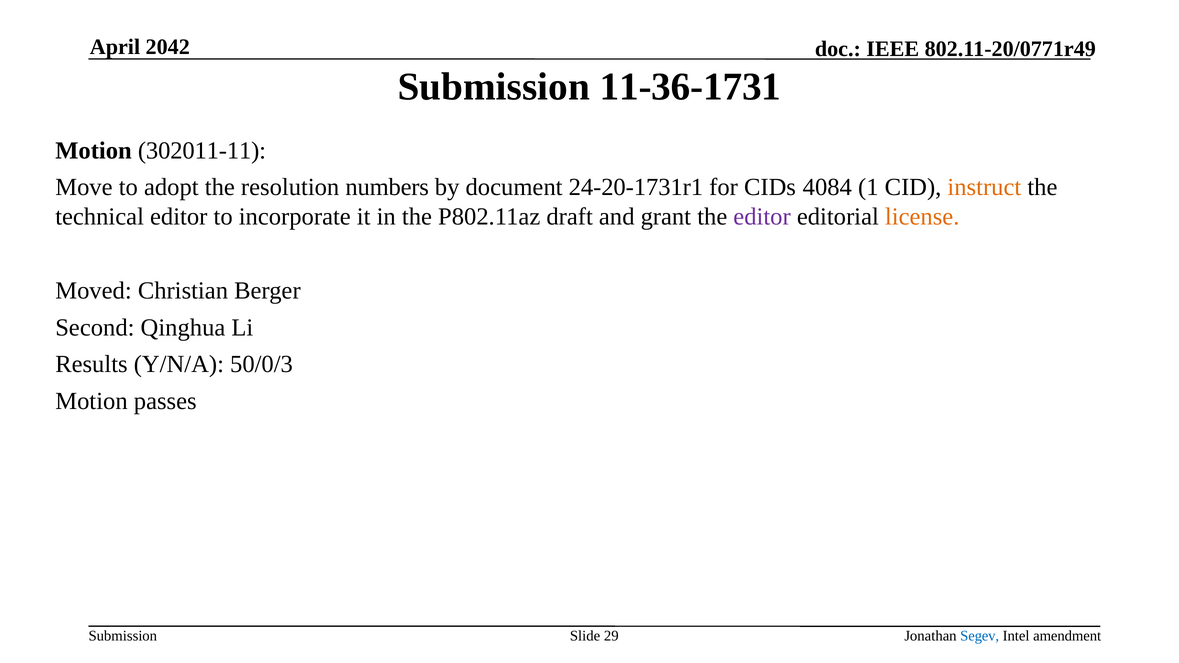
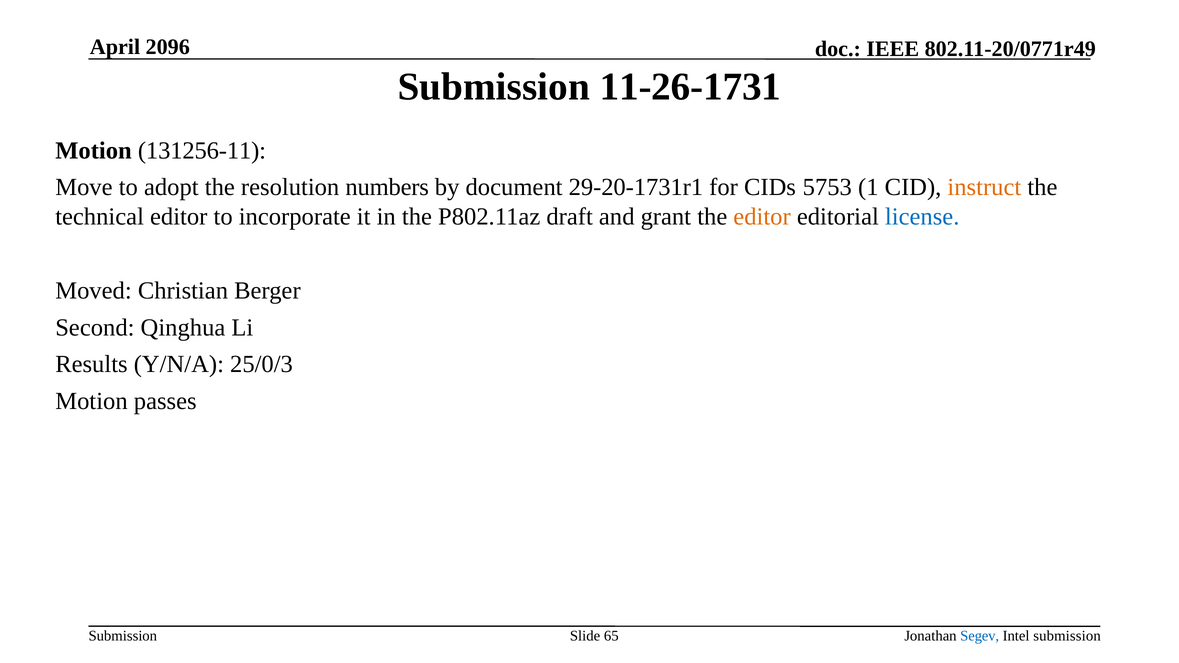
2042: 2042 -> 2096 (168, 47)
11-36-1731: 11-36-1731 -> 11-26-1731 (690, 87)
302011-11: 302011-11 -> 131256-11 (202, 151)
24-20-1731r1: 24-20-1731r1 -> 29-20-1731r1 (636, 187)
4084: 4084 -> 5753 (827, 187)
editor colour: purple -> orange (762, 217)
license colour: orange -> blue (922, 217)
50/0/3: 50/0/3 -> 25/0/3 (261, 364)
29: 29 -> 65 (611, 636)
Intel amendment: amendment -> submission (1067, 636)
